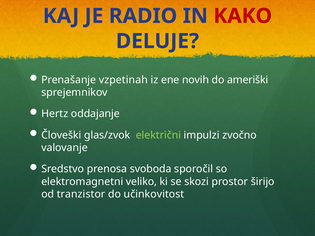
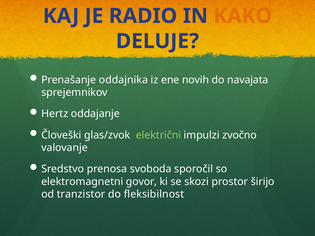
KAKO colour: red -> orange (243, 16)
vzpetinah: vzpetinah -> oddajnika (123, 80)
ameriški: ameriški -> navajata (248, 80)
veliko: veliko -> govor (141, 182)
učinkovitost: učinkovitost -> fleksibilnost (154, 194)
